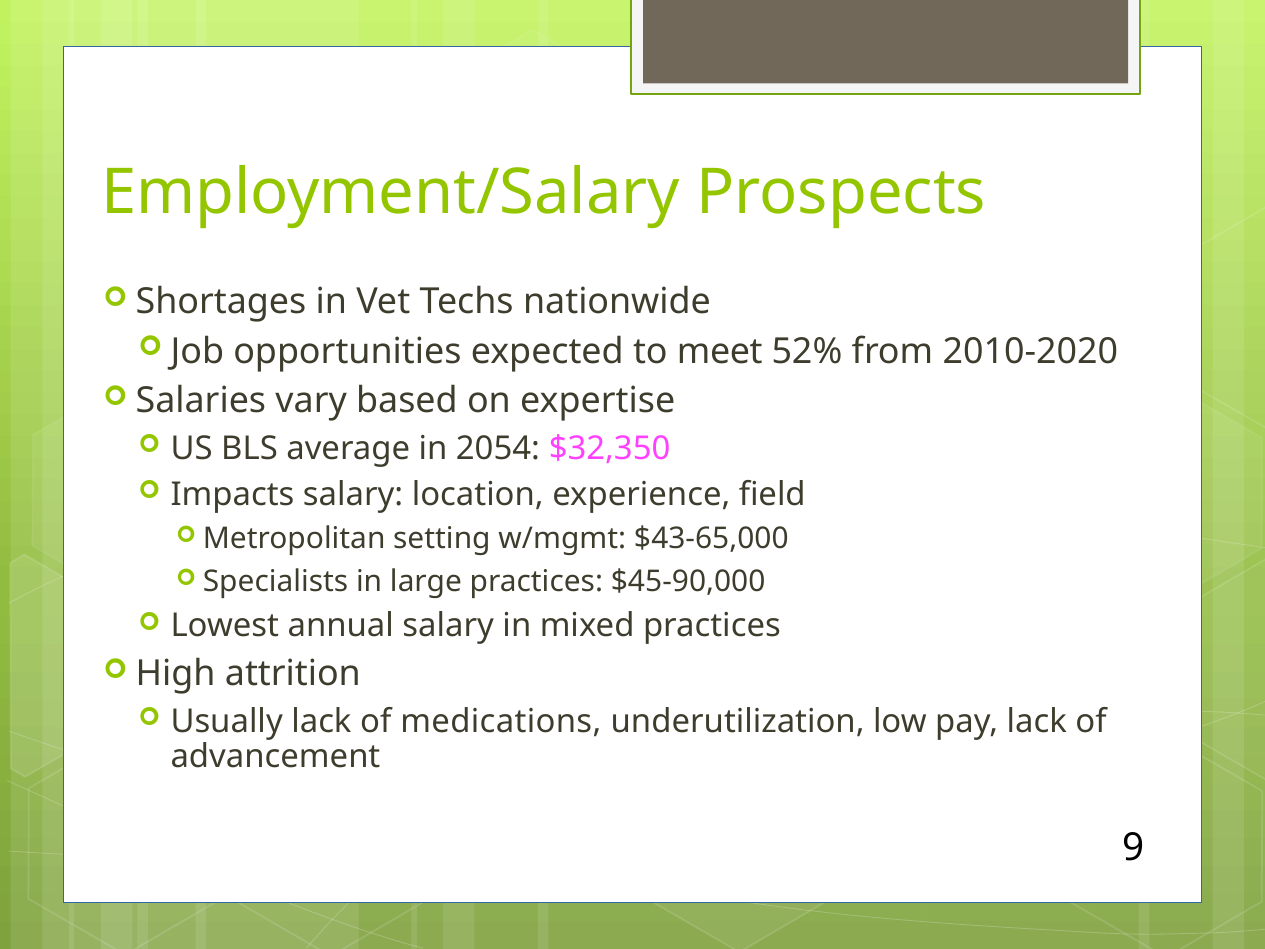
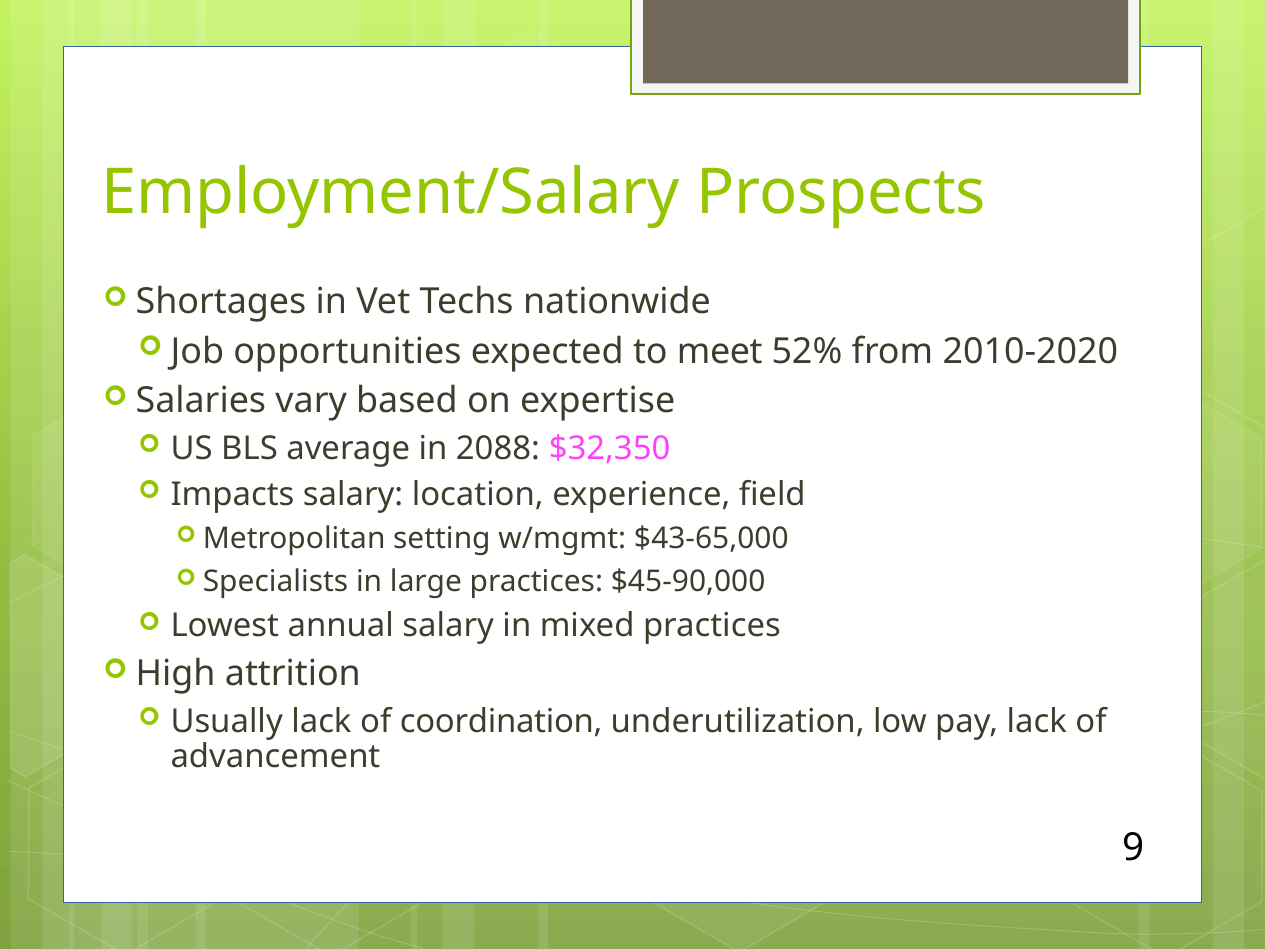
2054: 2054 -> 2088 (498, 448)
medications: medications -> coordination (501, 721)
